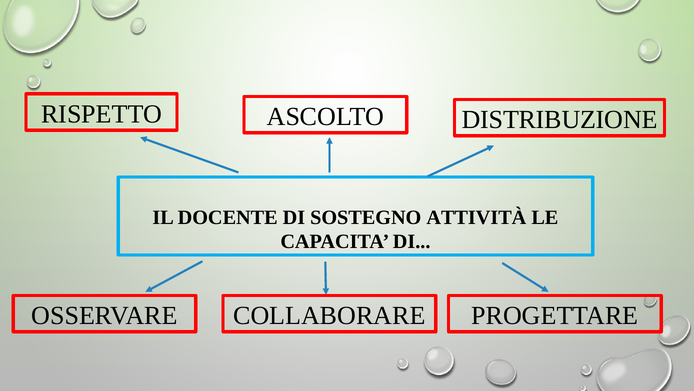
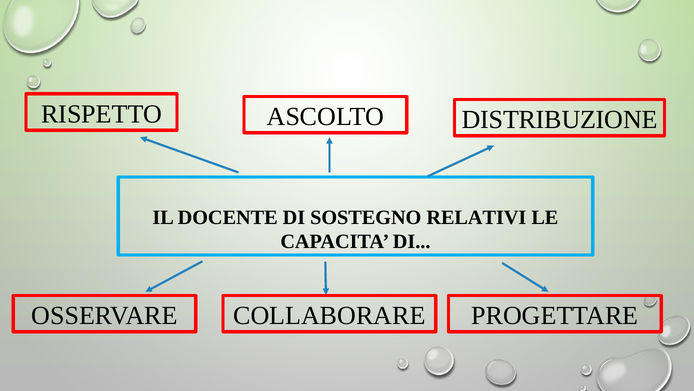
ATTIVITÀ: ATTIVITÀ -> RELATIVI (476, 217)
